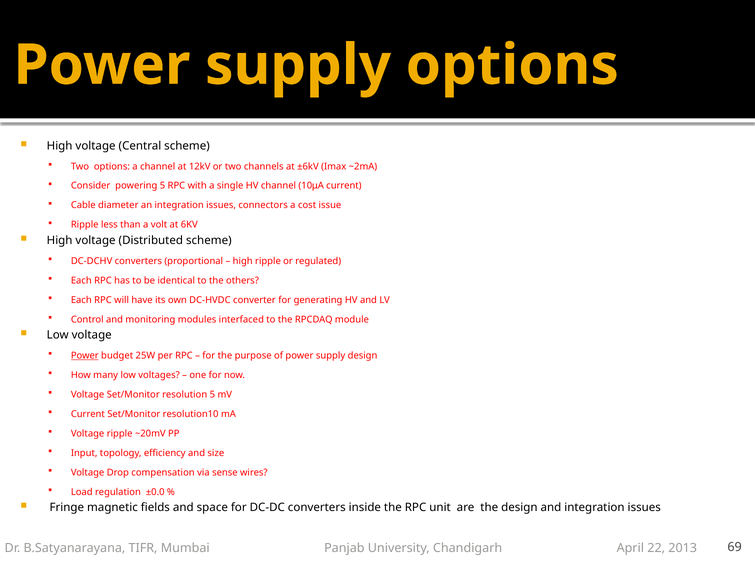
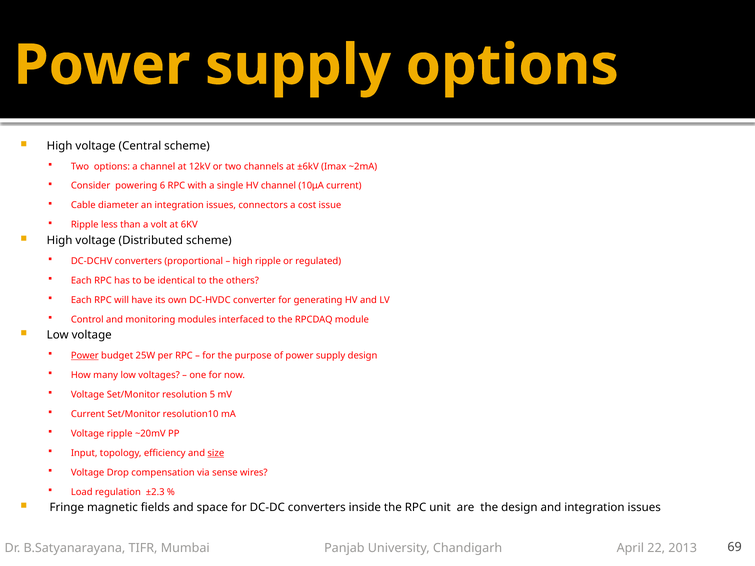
powering 5: 5 -> 6 (163, 186)
size underline: none -> present (216, 453)
±0.0: ±0.0 -> ±2.3 (155, 492)
